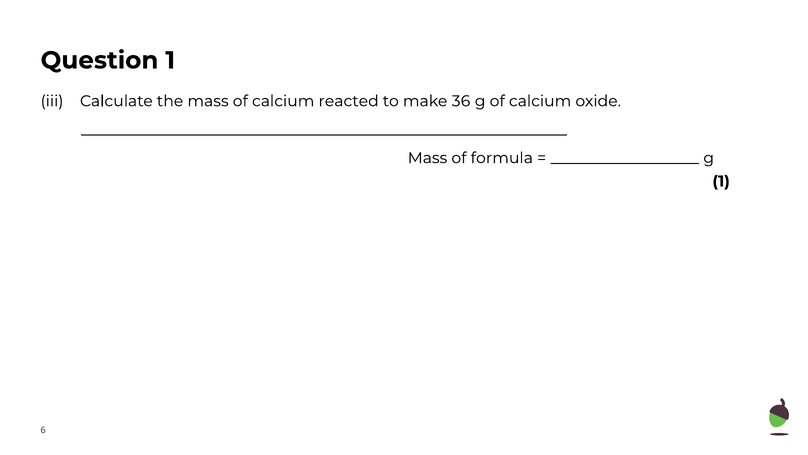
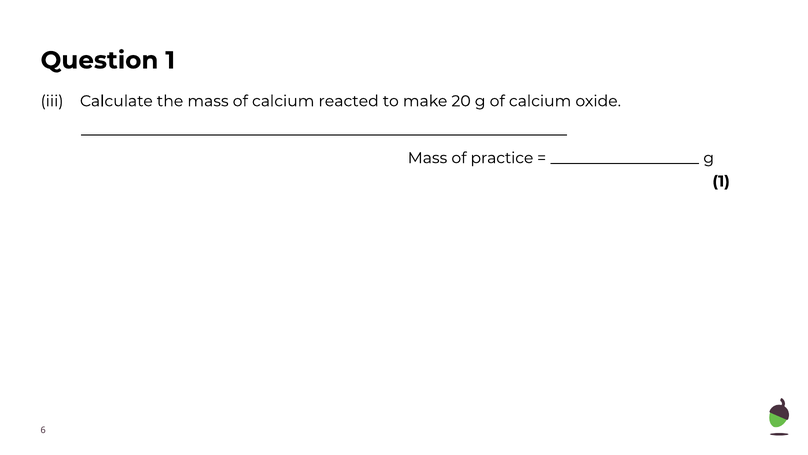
36: 36 -> 20 (461, 101)
formula: formula -> practice (502, 158)
